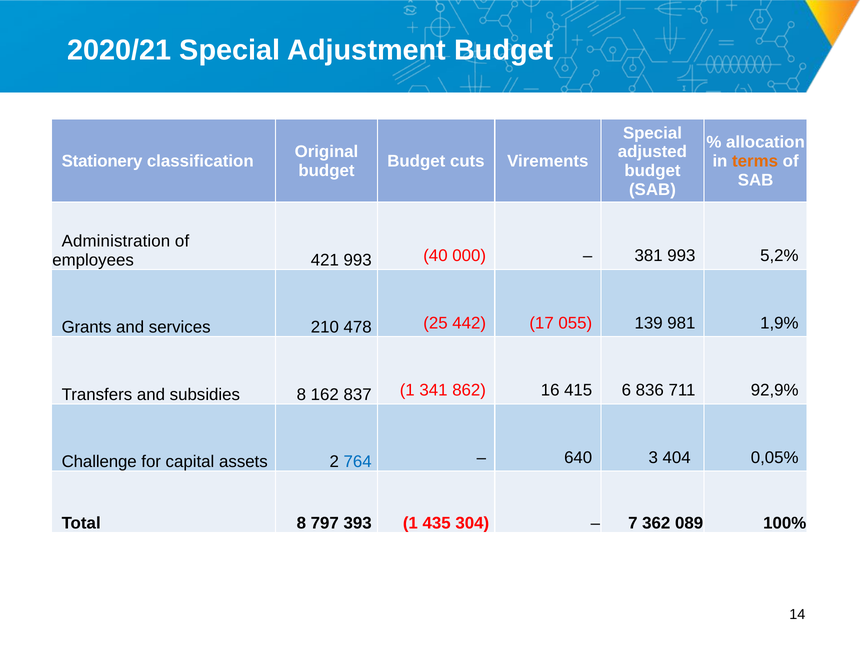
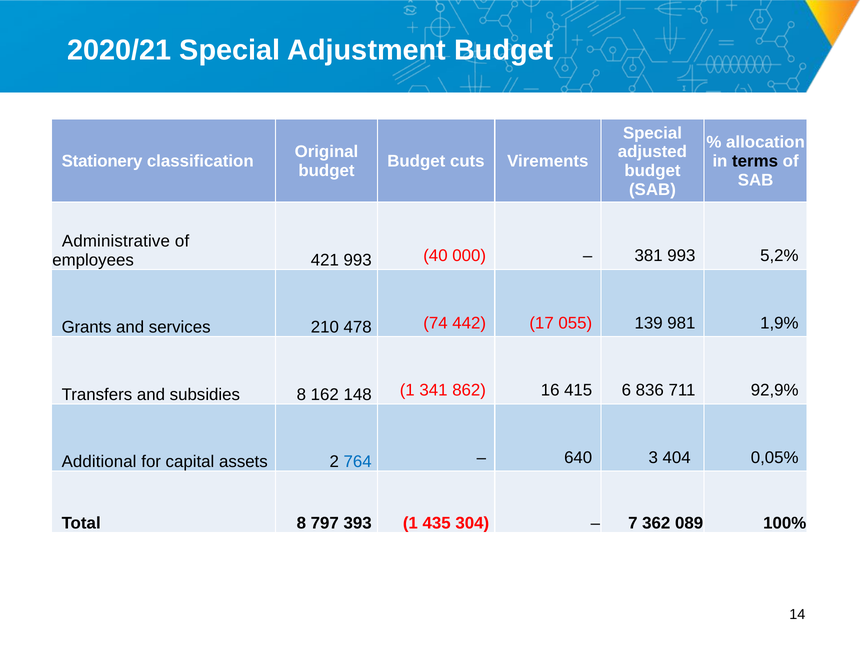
terms colour: orange -> black (755, 161)
Administration: Administration -> Administrative (116, 241)
25: 25 -> 74 (435, 323)
837: 837 -> 148 (358, 395)
Challenge: Challenge -> Additional (99, 462)
